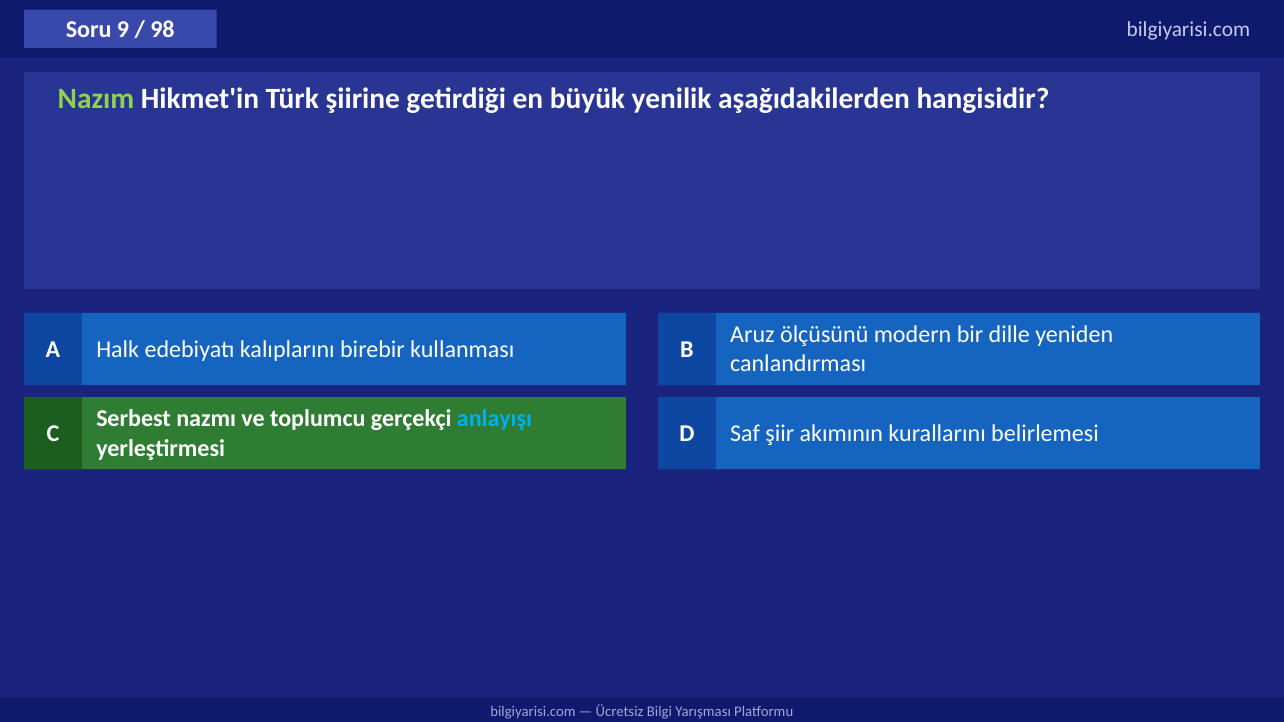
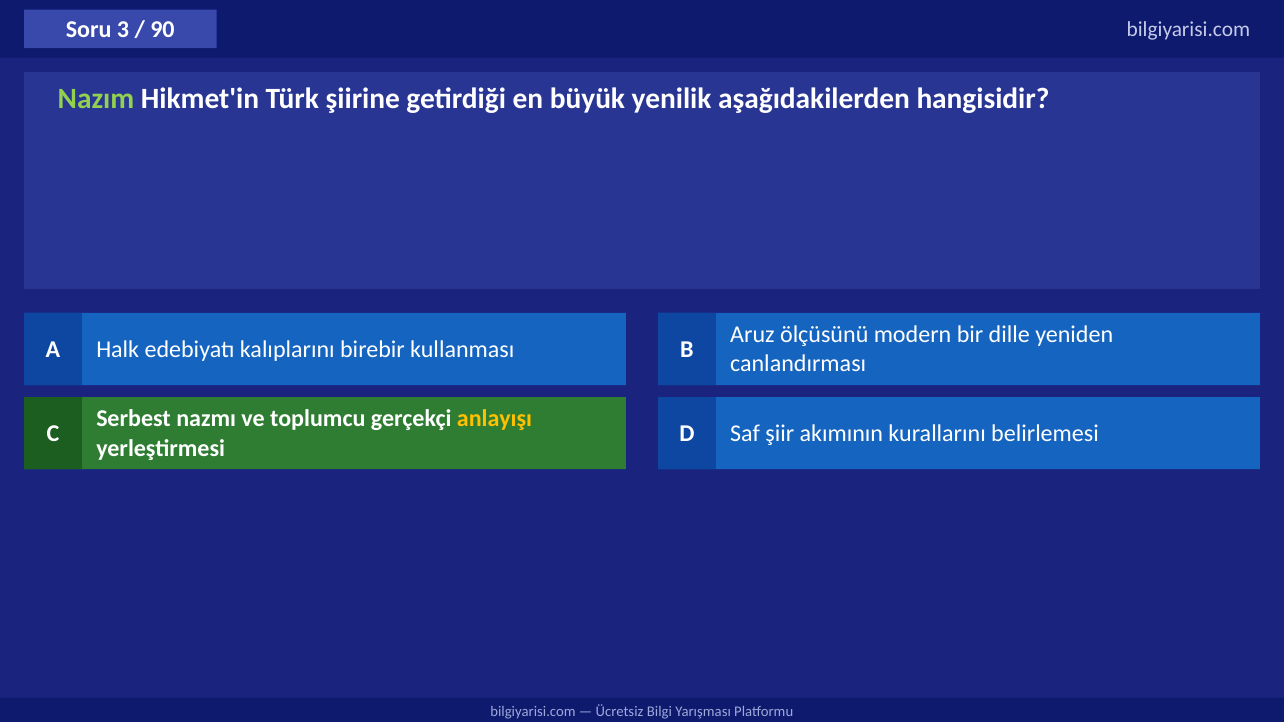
9: 9 -> 3 (123, 29)
98: 98 -> 90 (162, 29)
anlayışı colour: light blue -> yellow (494, 419)
